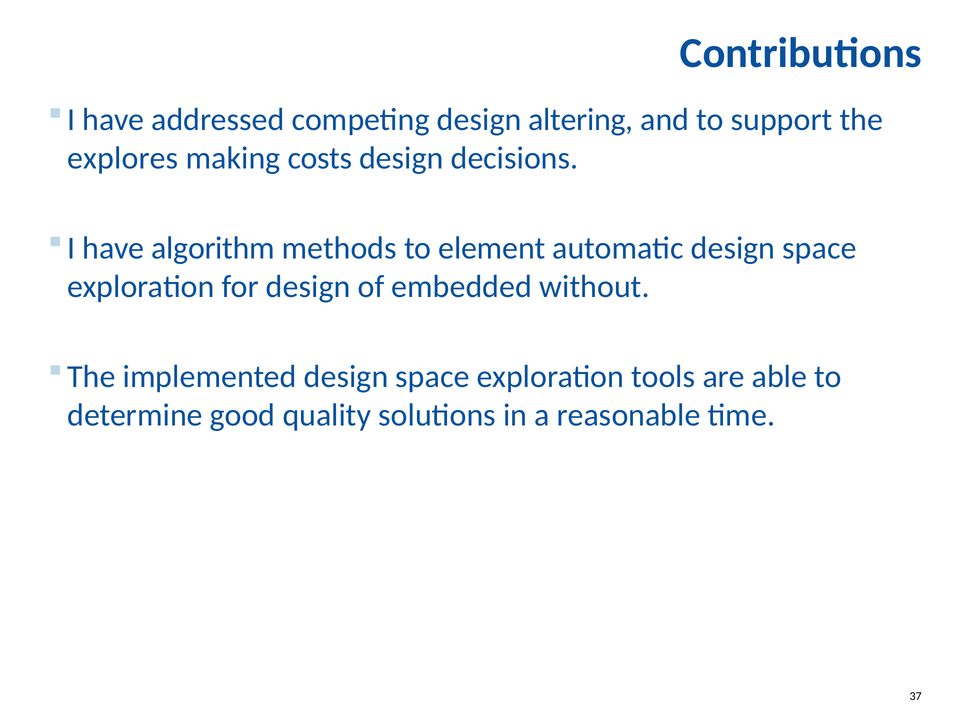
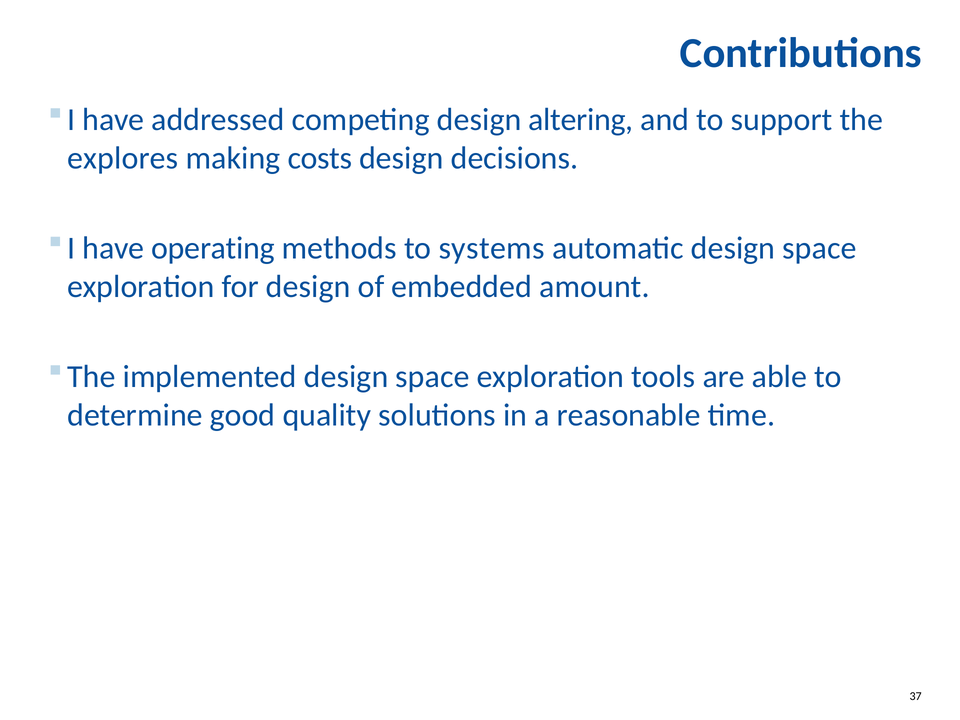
algorithm: algorithm -> operating (213, 248)
element: element -> systems (492, 248)
without: without -> amount (595, 287)
